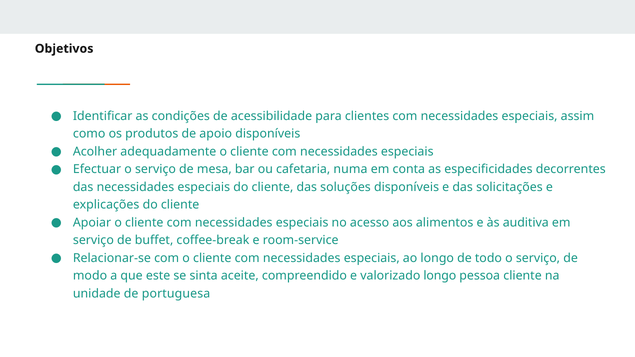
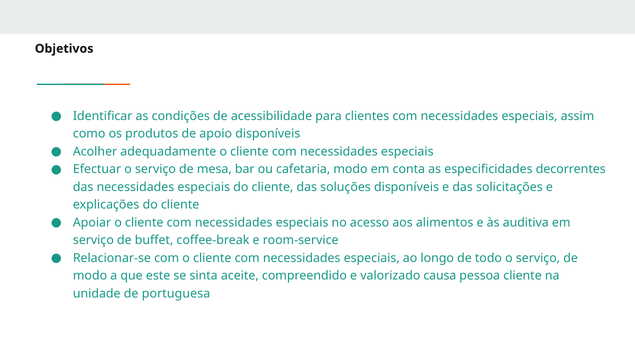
cafetaria numa: numa -> modo (350, 169)
valorizado longo: longo -> causa (440, 276)
